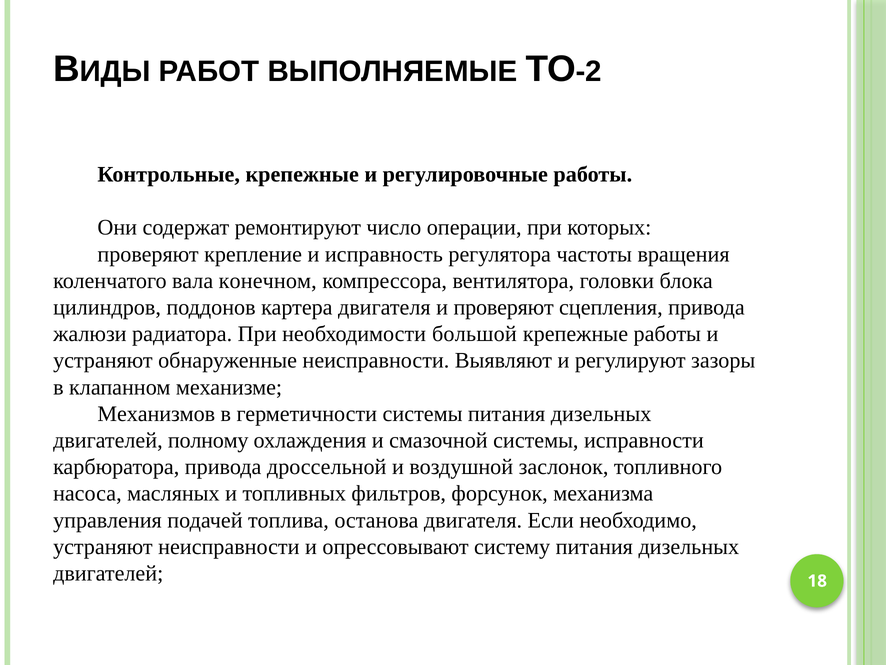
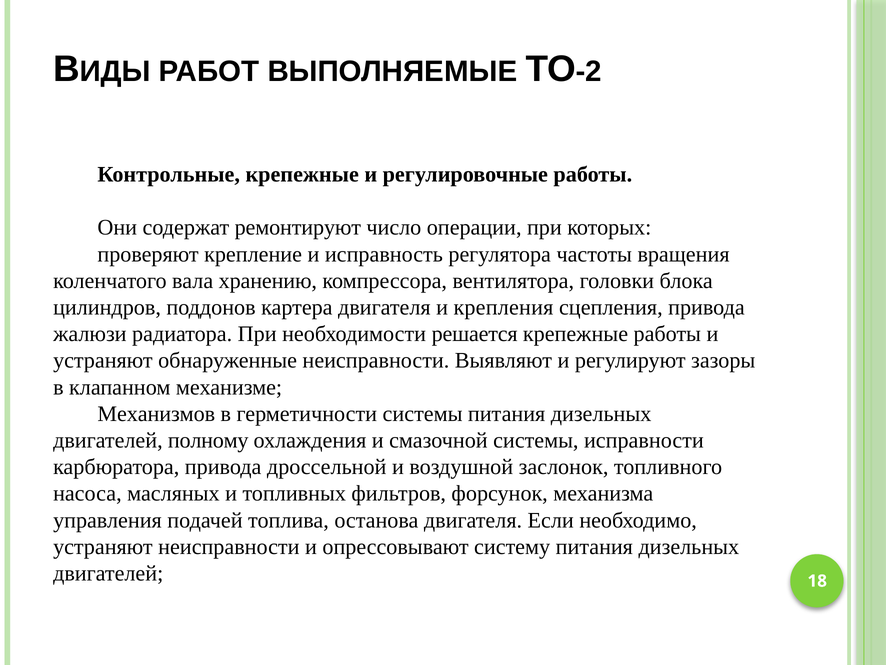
конечном: конечном -> хранению (268, 281)
и проверяют: проверяют -> крепления (503, 307)
большой: большой -> решается (475, 334)
